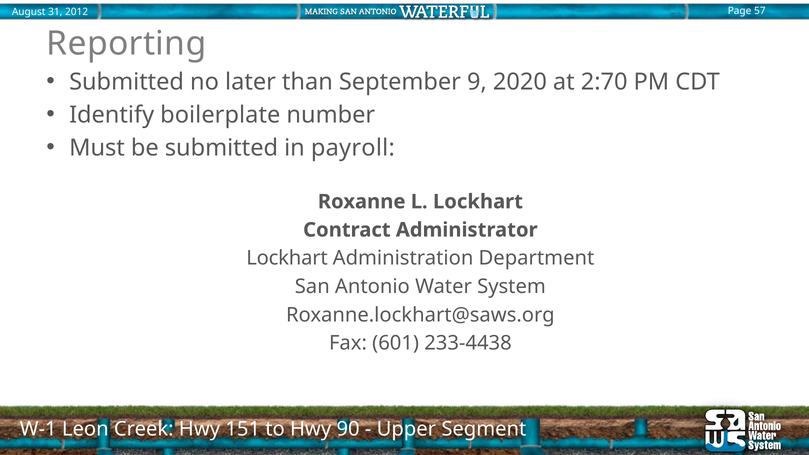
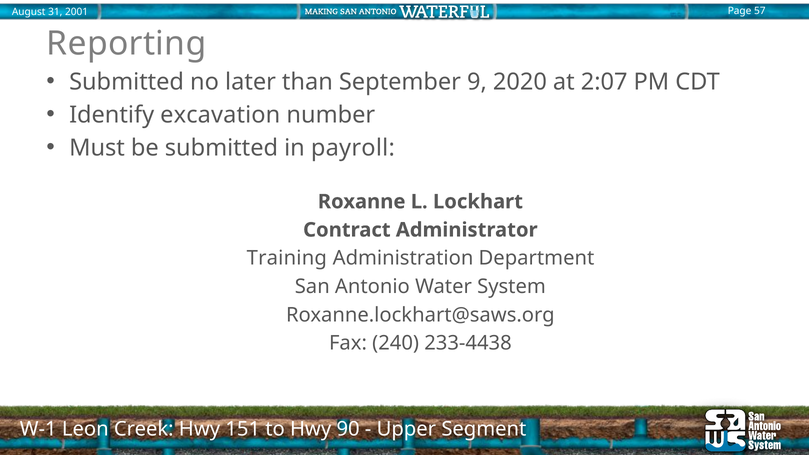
2012: 2012 -> 2001 (77, 12)
2:70: 2:70 -> 2:07 (604, 82)
boilerplate: boilerplate -> excavation (220, 115)
Lockhart: Lockhart -> Training (287, 258)
601: 601 -> 240 (396, 343)
